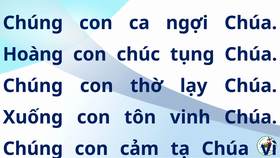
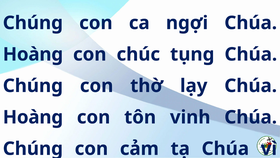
Xuống: Xuống -> Hoàng (33, 117)
